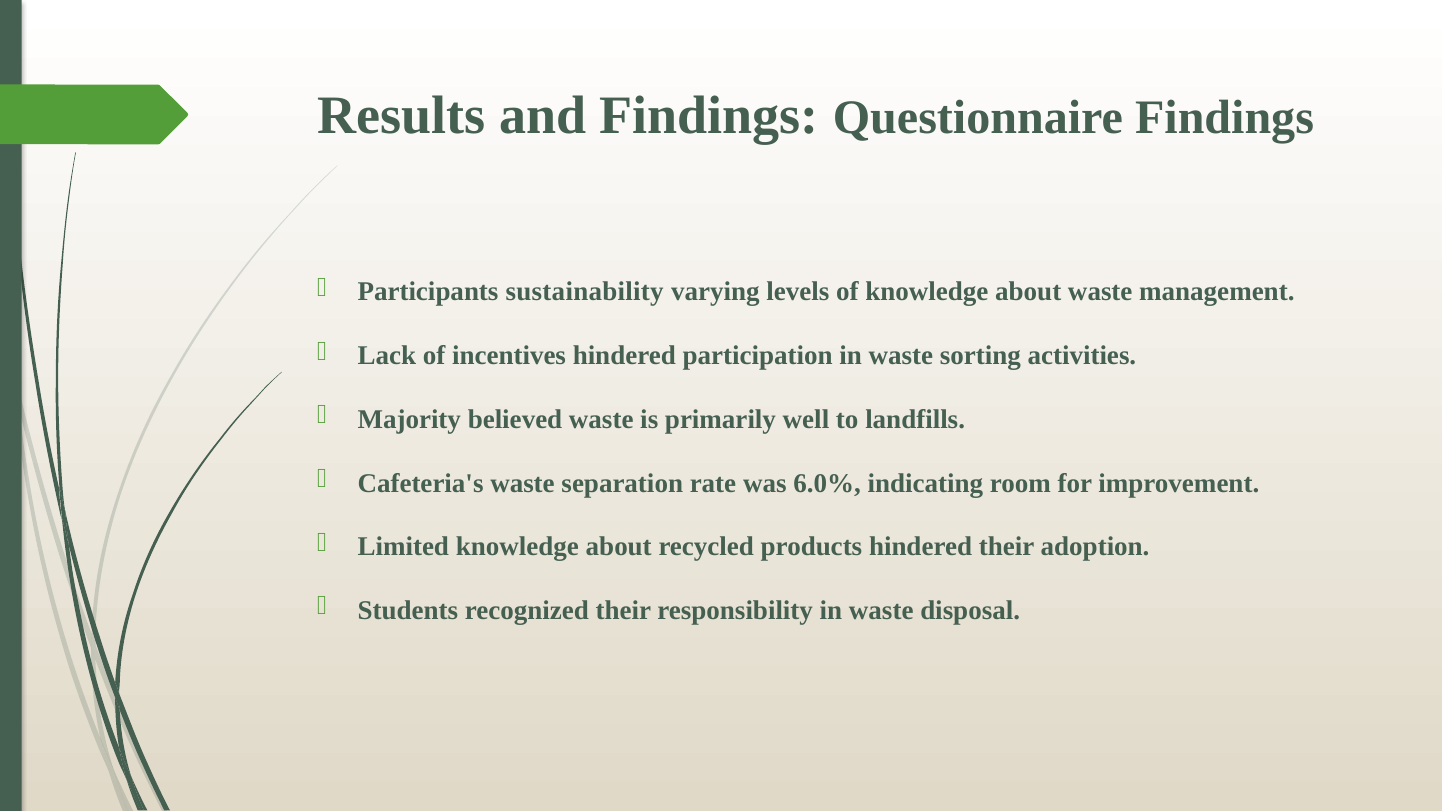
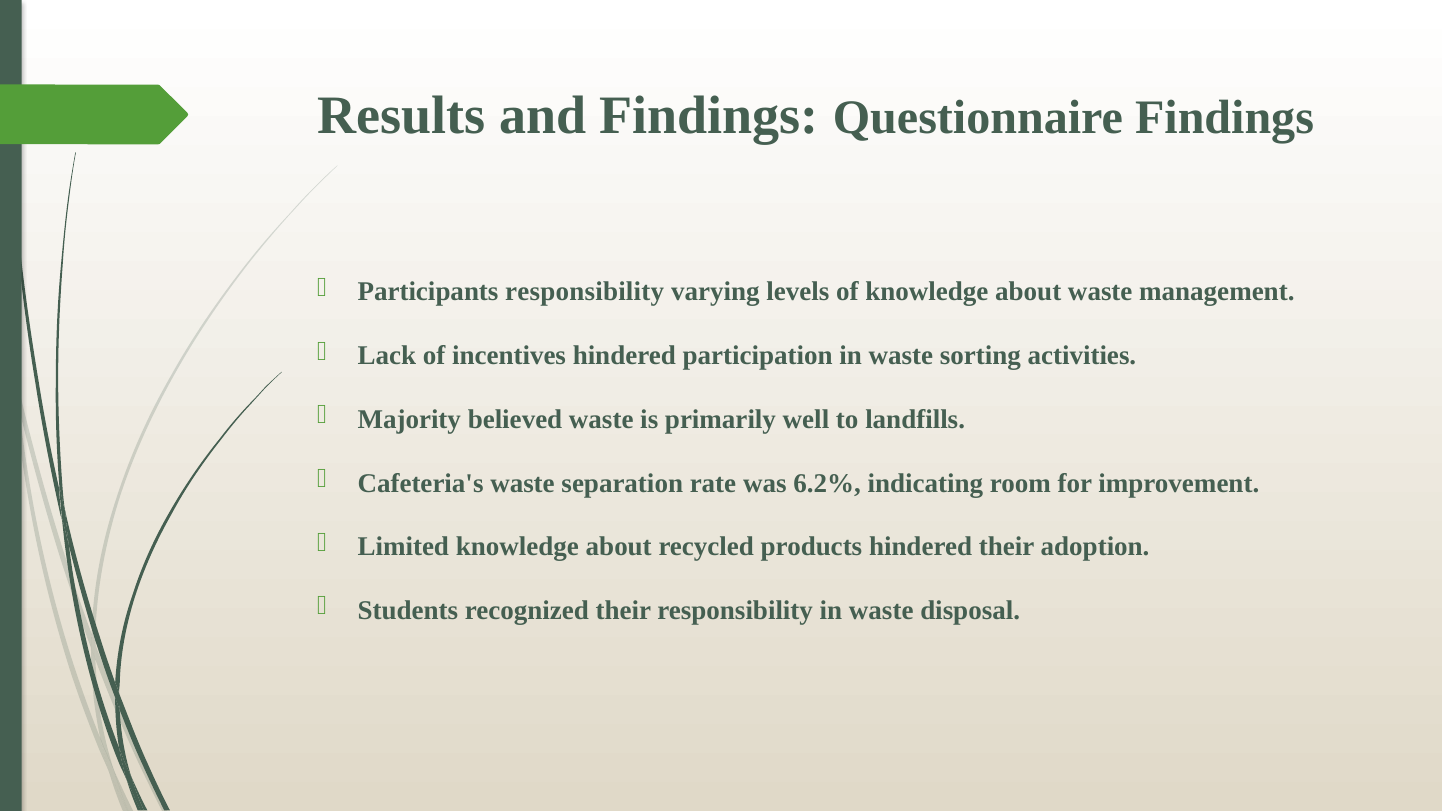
Participants sustainability: sustainability -> responsibility (585, 292)
6.0%: 6.0% -> 6.2% (827, 483)
